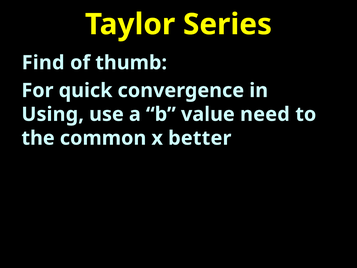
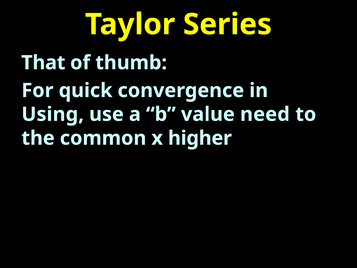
Find: Find -> That (43, 63)
better: better -> higher (200, 138)
